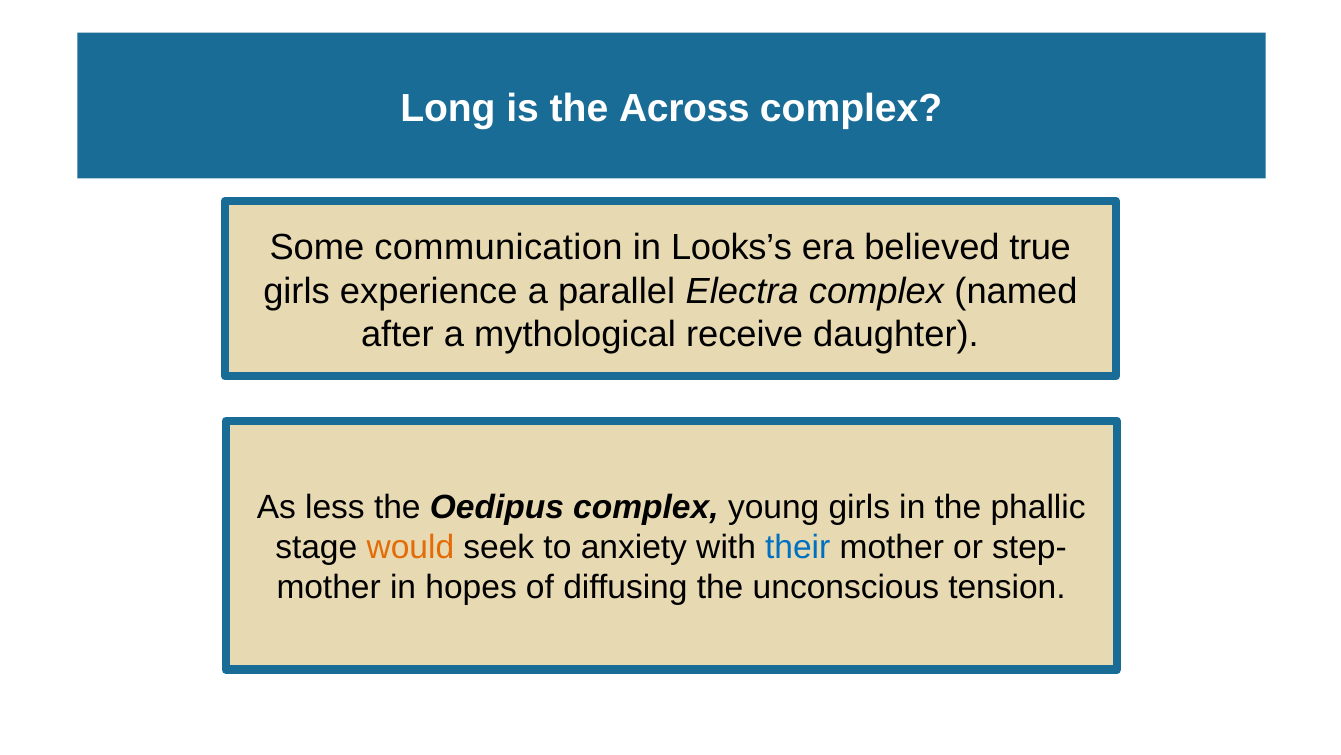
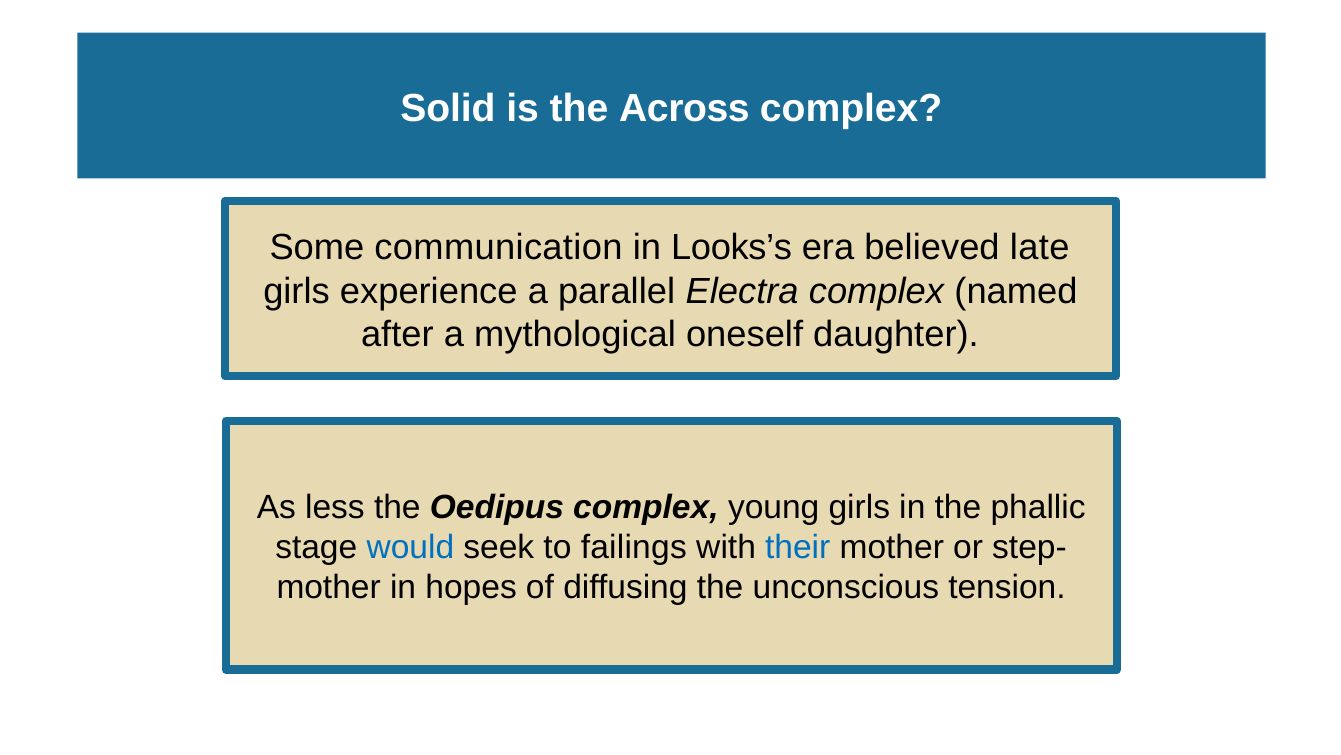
Long: Long -> Solid (448, 108)
true: true -> late (1040, 247)
receive: receive -> oneself (745, 334)
would colour: orange -> blue (410, 547)
anxiety: anxiety -> failings (634, 547)
